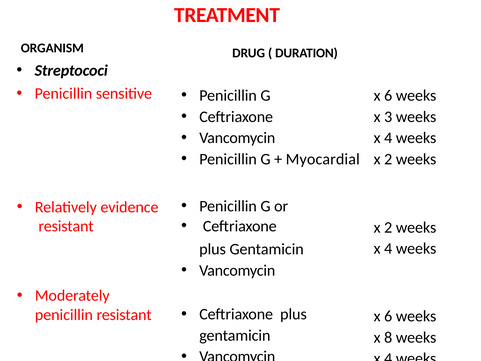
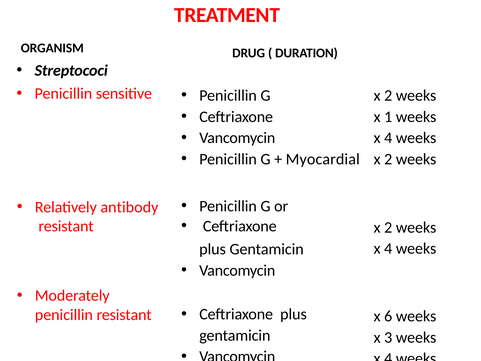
6: 6 -> 2 (388, 95)
3: 3 -> 1 (388, 117)
evidence: evidence -> antibody (129, 207)
8: 8 -> 3 (388, 337)
